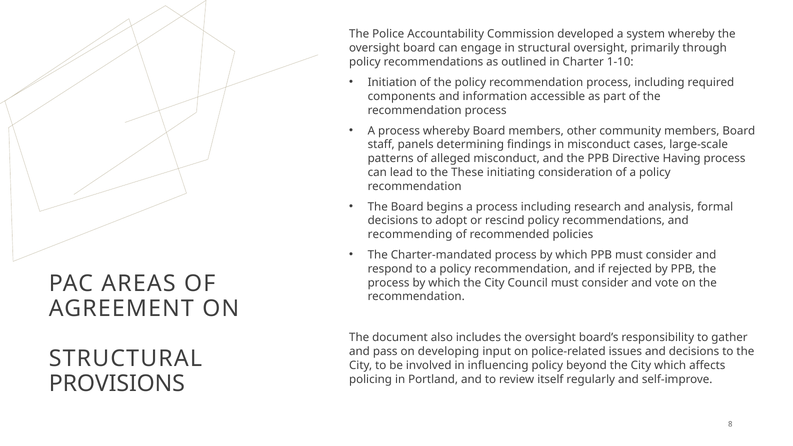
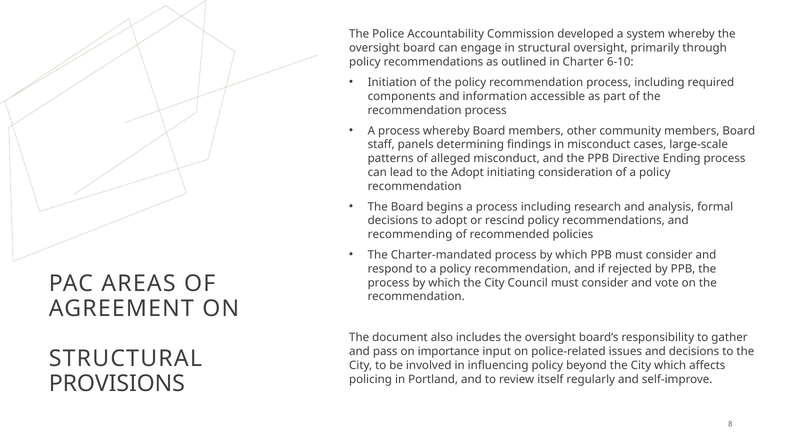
1-10: 1-10 -> 6-10 (620, 62)
Having: Having -> Ending (682, 158)
the These: These -> Adopt (468, 172)
developing: developing -> importance (449, 352)
